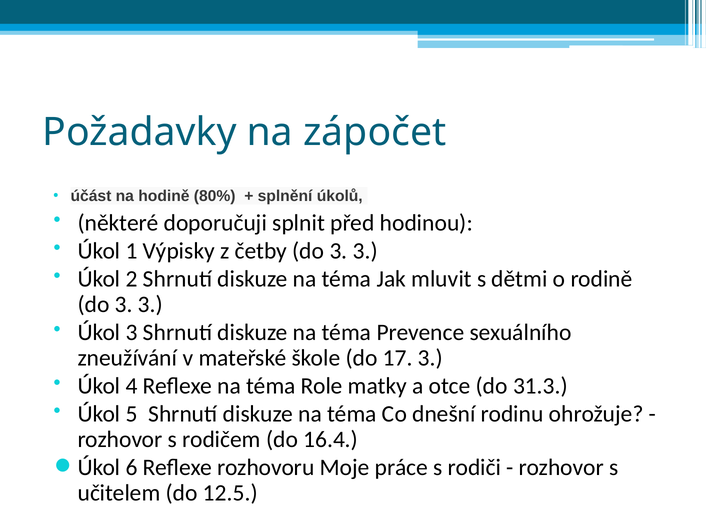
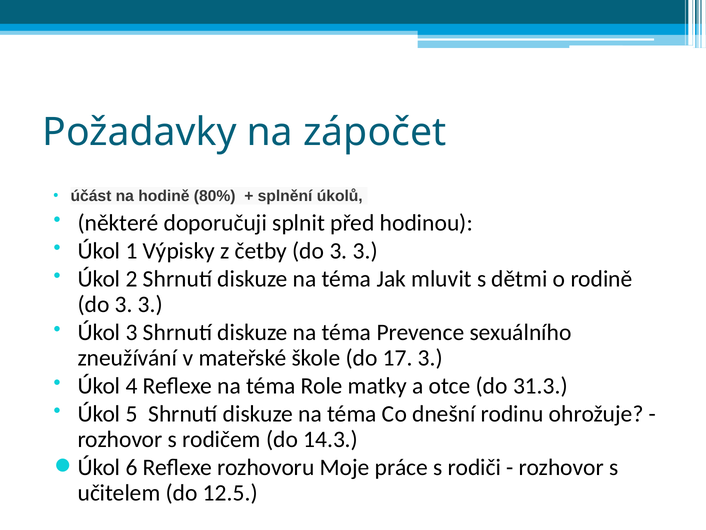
16.4: 16.4 -> 14.3 (331, 439)
